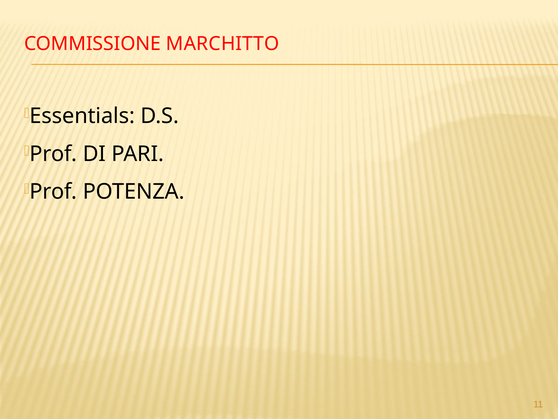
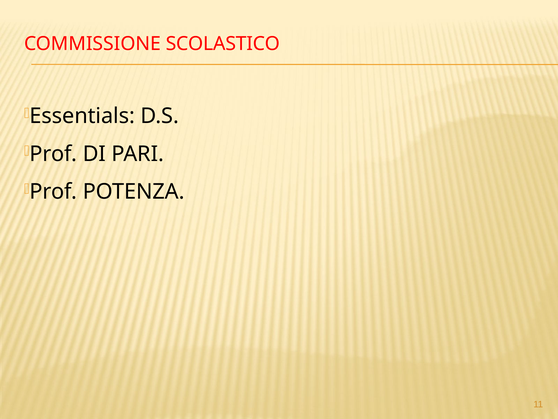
MARCHITTO: MARCHITTO -> SCOLASTICO (223, 44)
